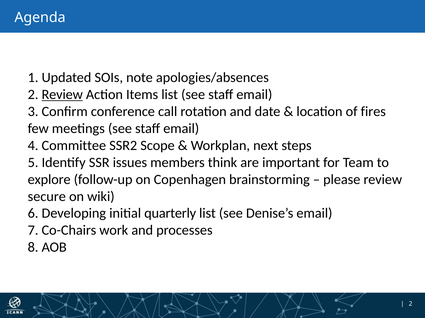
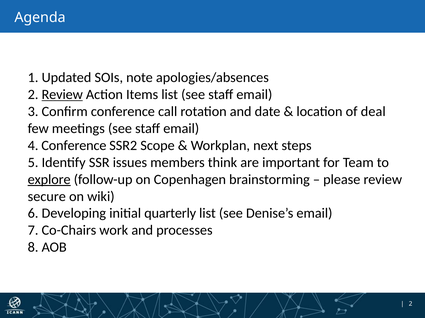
fires: fires -> deal (373, 112)
4 Committee: Committee -> Conference (74, 146)
explore underline: none -> present (49, 180)
